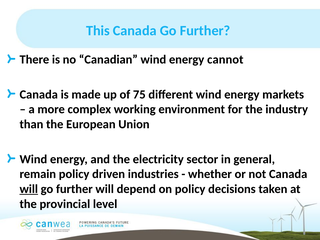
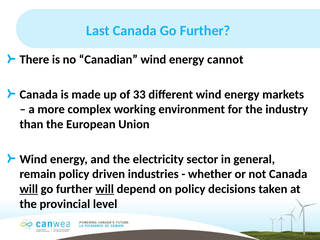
This: This -> Last (98, 31)
75: 75 -> 33 (139, 94)
will underline: none -> present (105, 189)
